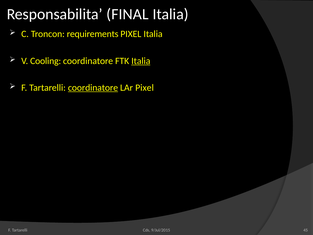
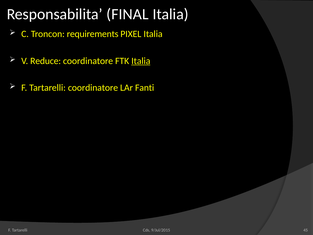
Cooling: Cooling -> Reduce (46, 61)
coordinatore underline: present -> none (93, 88)
LAr Pixel: Pixel -> Fanti (145, 88)
